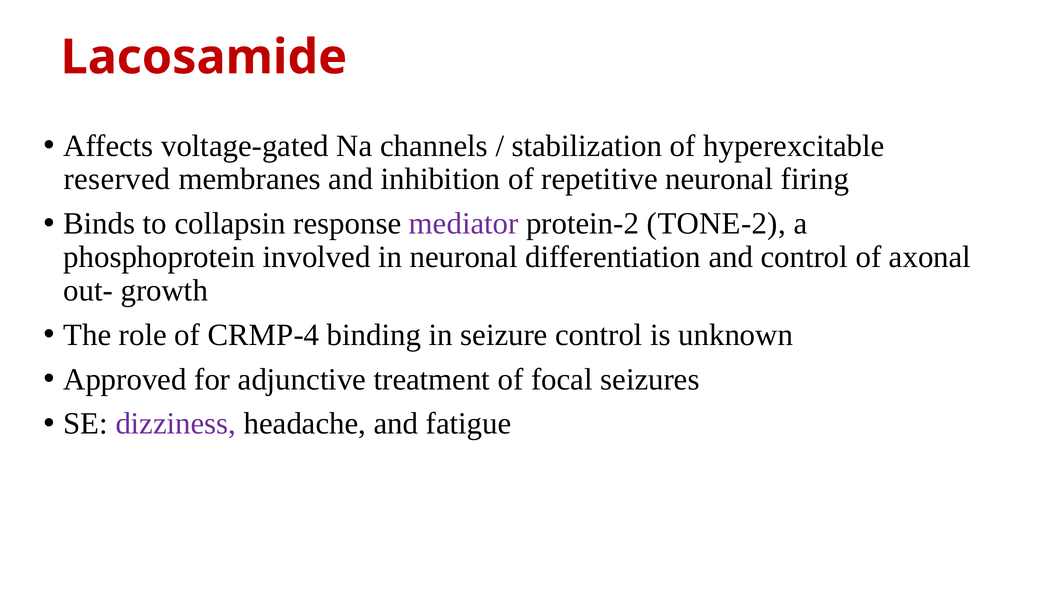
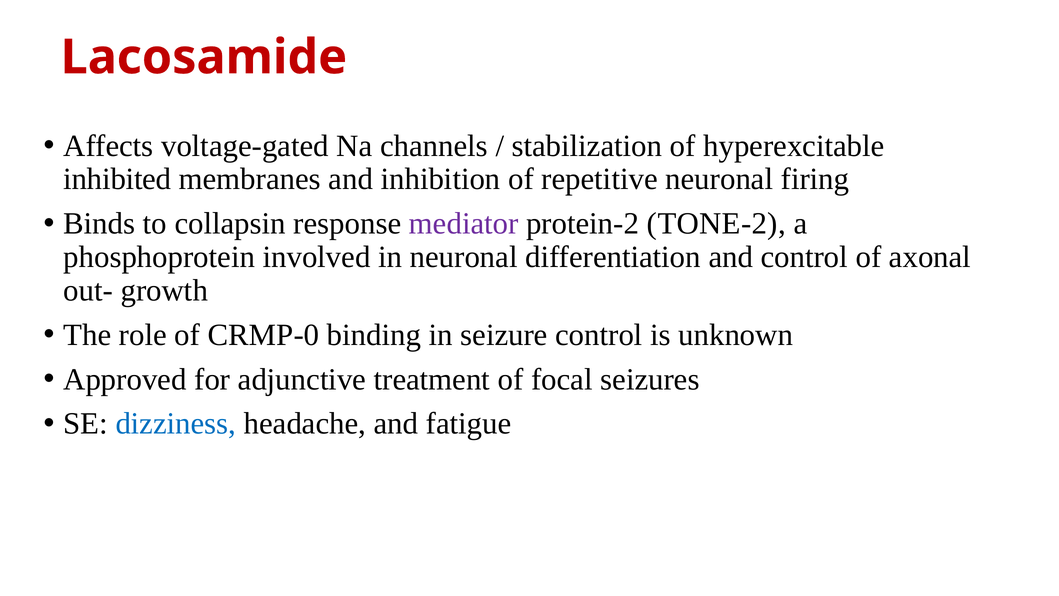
reserved: reserved -> inhibited (117, 179)
CRMP-4: CRMP-4 -> CRMP-0 (264, 335)
dizziness colour: purple -> blue (176, 424)
